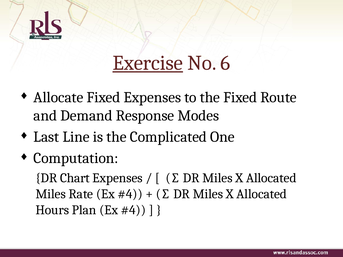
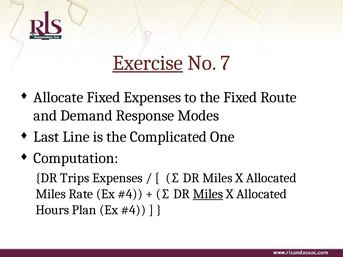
6: 6 -> 7 (225, 63)
Chart: Chart -> Trips (75, 178)
Miles underline: none -> present (208, 194)
